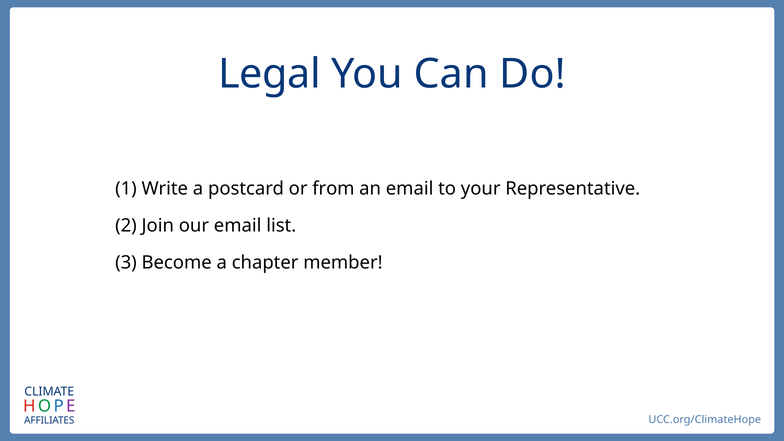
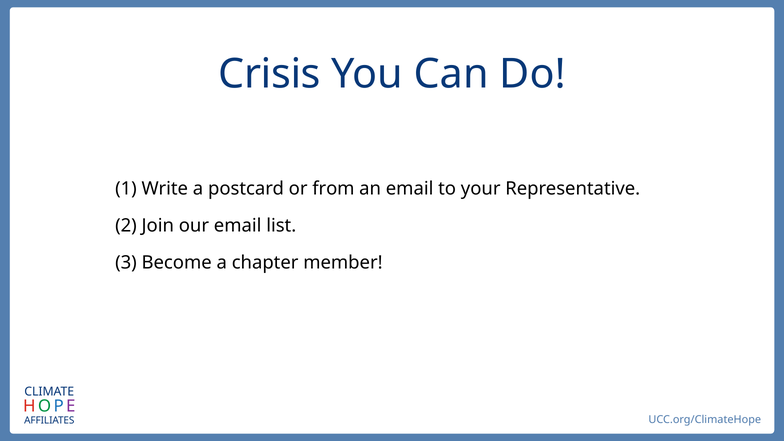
Legal: Legal -> Crisis (269, 74)
